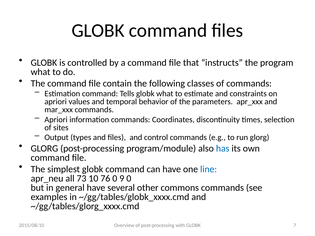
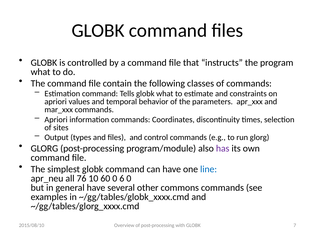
has colour: blue -> purple (223, 149)
73: 73 -> 76 (82, 179)
76: 76 -> 60 (105, 179)
9: 9 -> 6 (122, 179)
